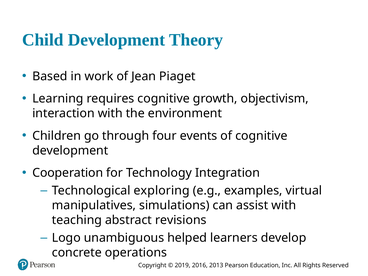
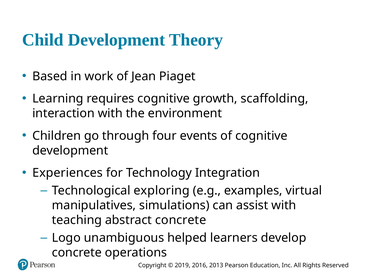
objectivism: objectivism -> scaffolding (275, 99)
Cooperation: Cooperation -> Experiences (68, 173)
abstract revisions: revisions -> concrete (181, 220)
